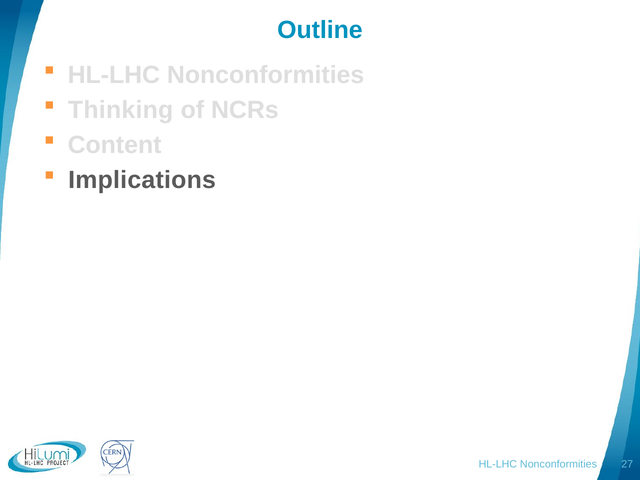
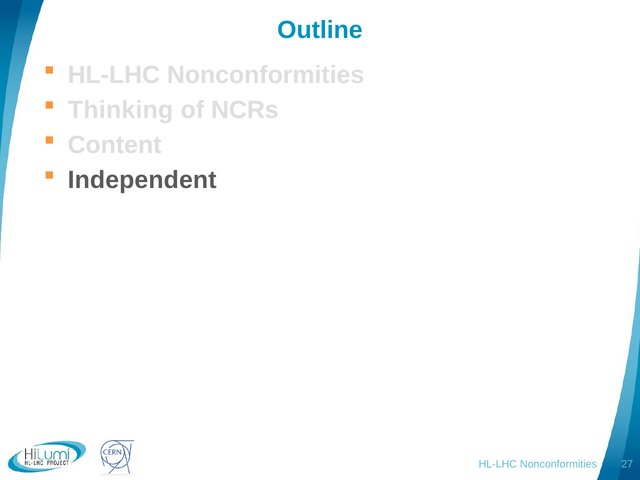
Implications: Implications -> Independent (142, 180)
